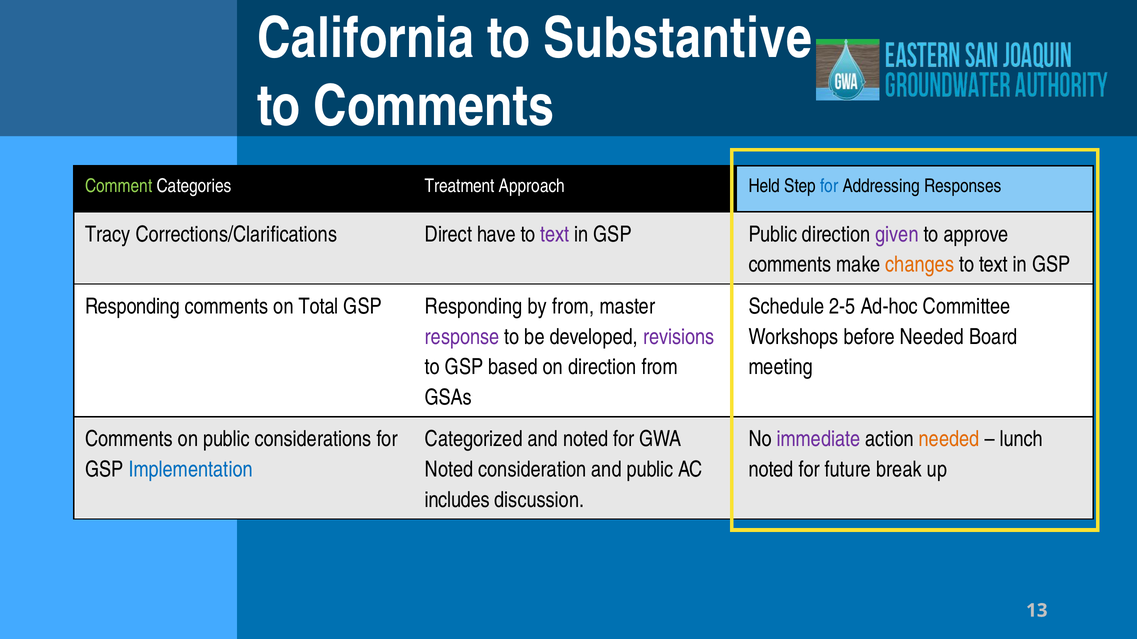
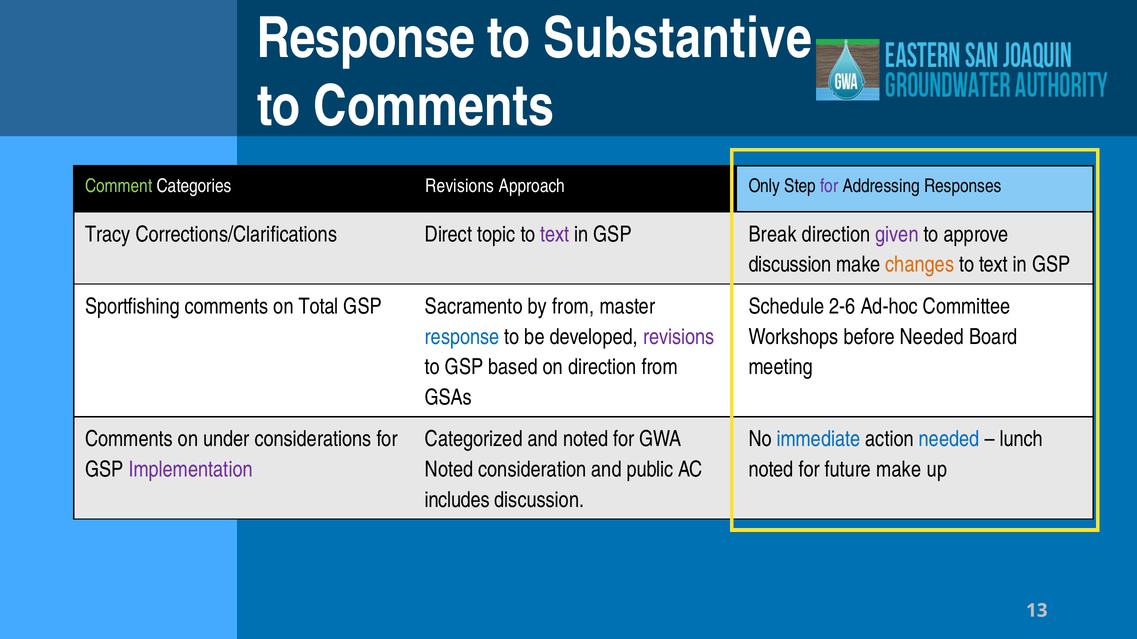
California: California -> Response (366, 38)
Categories Treatment: Treatment -> Revisions (460, 186)
Held: Held -> Only (764, 186)
for colour: blue -> purple (829, 186)
have: have -> topic (496, 235)
GSP Public: Public -> Break (773, 235)
comments: comments -> discussion (790, 265)
Responding: Responding -> Sportfishing (132, 307)
Responding: Responding -> Sacramento (474, 307)
2-5: 2-5 -> 2-6 (842, 307)
response colour: purple -> blue (462, 337)
on public: public -> under (226, 439)
immediate colour: purple -> blue (819, 439)
needed colour: orange -> blue (949, 439)
Implementation colour: blue -> purple (191, 470)
future break: break -> make (899, 470)
